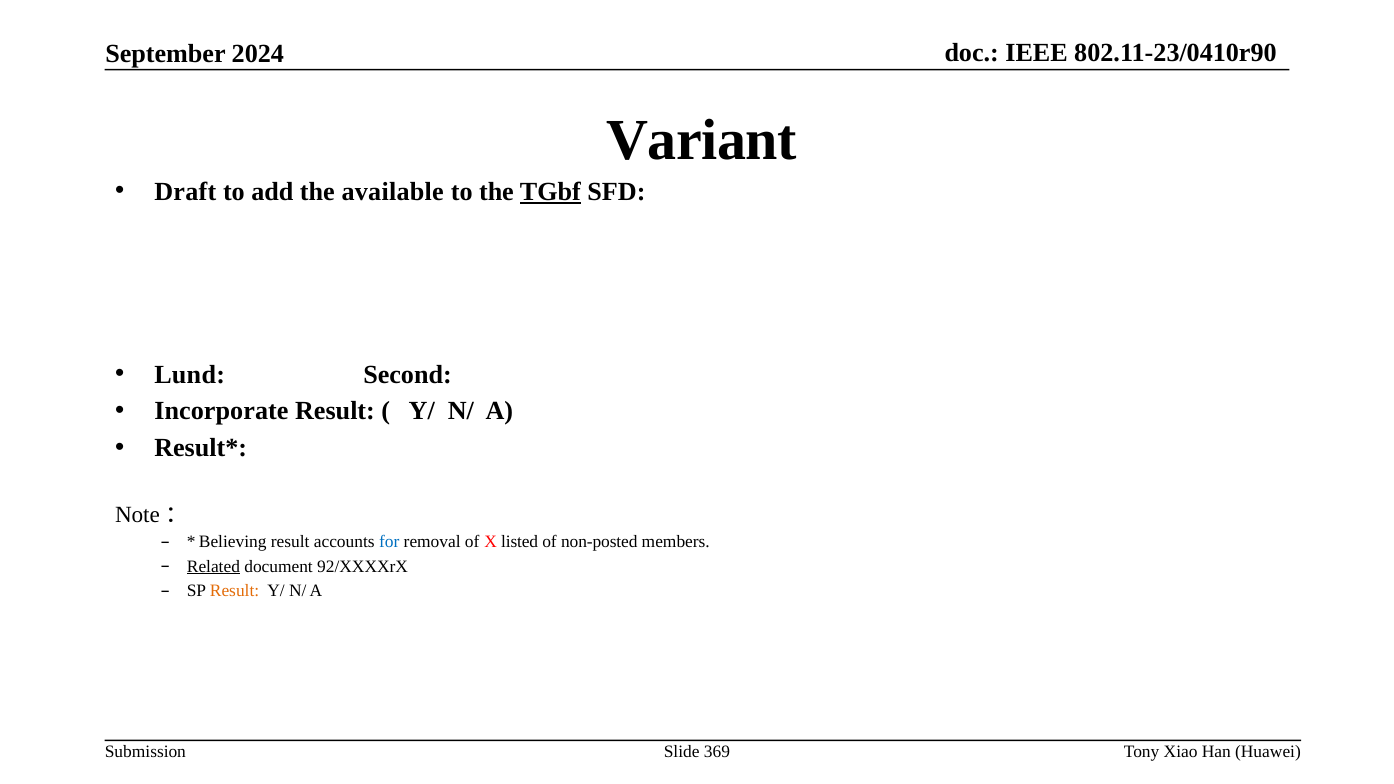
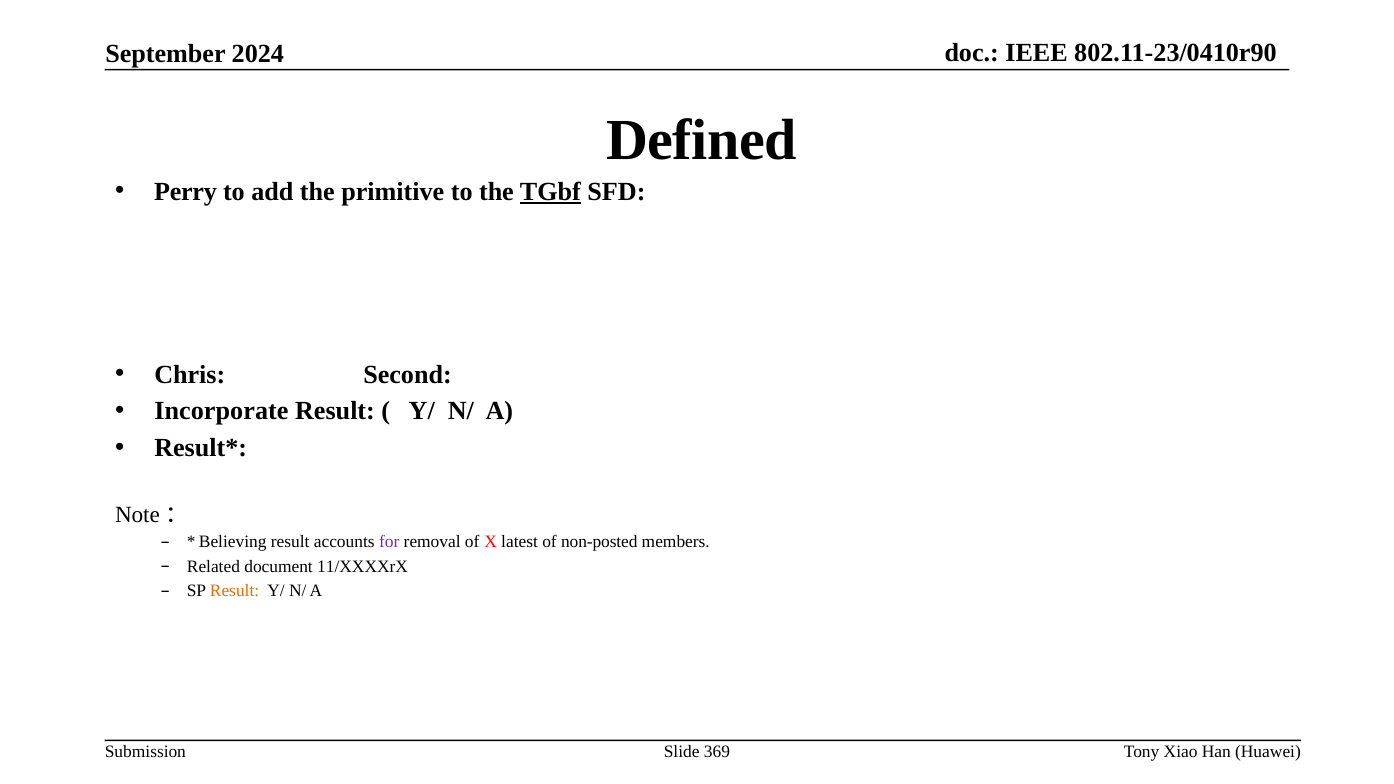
Variant: Variant -> Defined (701, 140)
Draft: Draft -> Perry (186, 192)
available: available -> primitive (393, 192)
Lund: Lund -> Chris (190, 375)
for colour: blue -> purple (389, 542)
listed: listed -> latest (520, 542)
Related underline: present -> none (213, 566)
92/XXXXrX: 92/XXXXrX -> 11/XXXXrX (363, 566)
